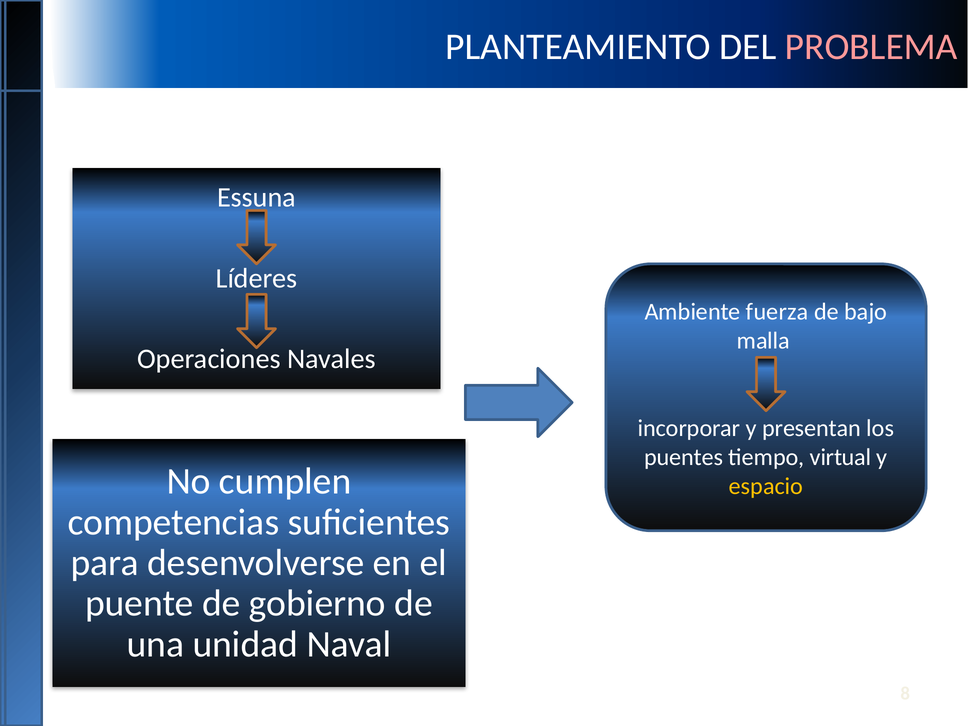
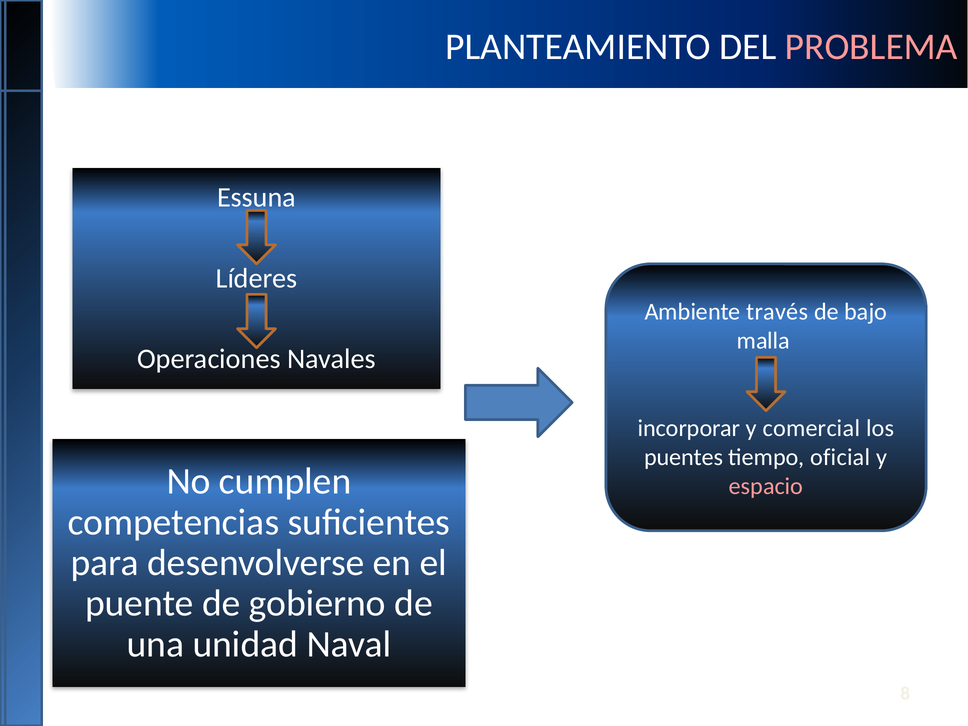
fuerza: fuerza -> través (777, 312)
presentan: presentan -> comercial (811, 428)
virtual: virtual -> oficial (840, 457)
espacio colour: yellow -> pink (766, 486)
